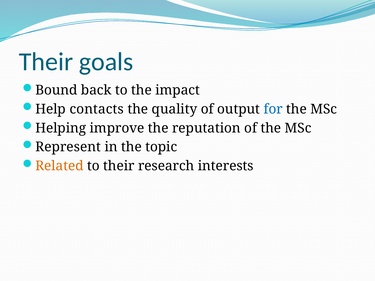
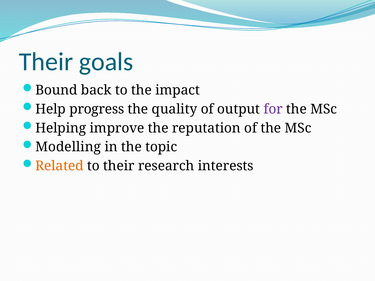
contacts: contacts -> progress (97, 109)
for colour: blue -> purple (273, 109)
Represent: Represent -> Modelling (68, 147)
